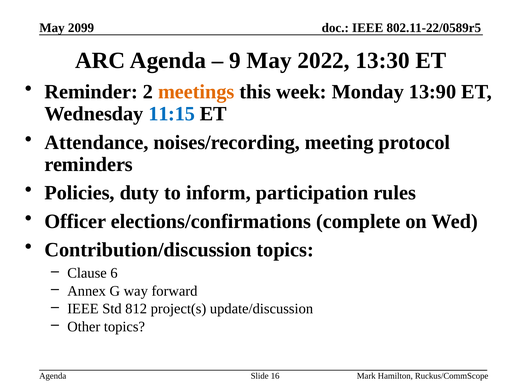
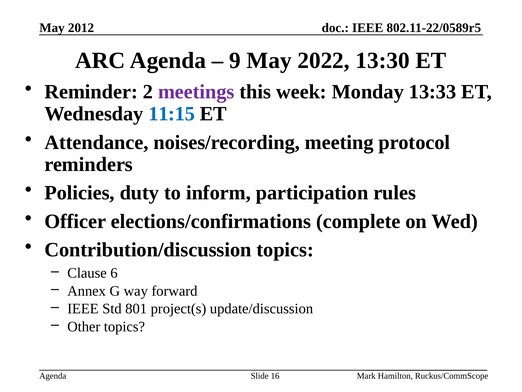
2099: 2099 -> 2012 (81, 28)
meetings colour: orange -> purple (196, 92)
13:90: 13:90 -> 13:33 (433, 92)
812: 812 -> 801 (136, 308)
